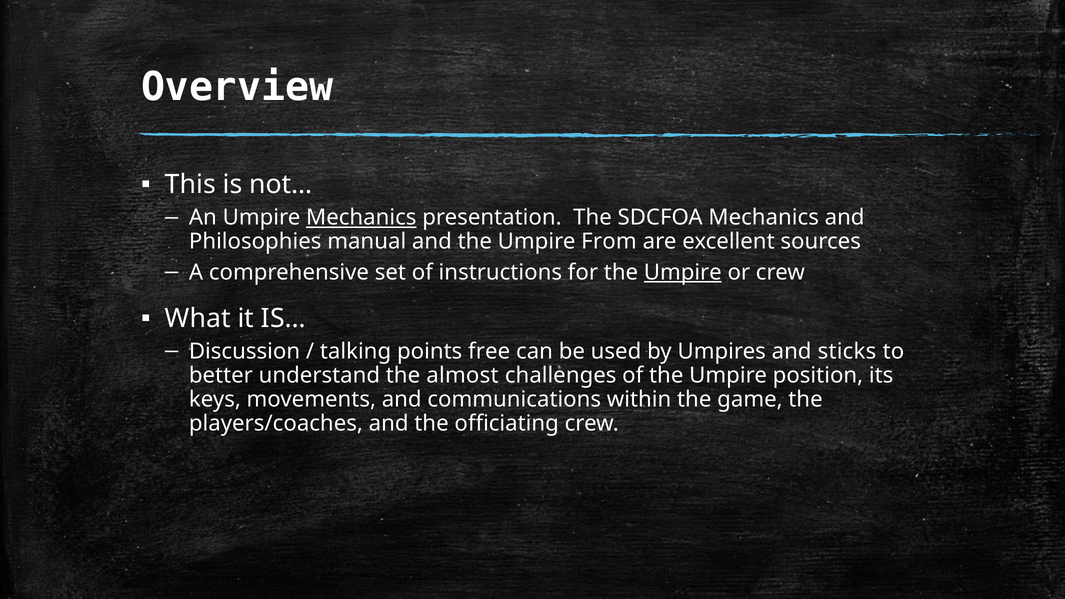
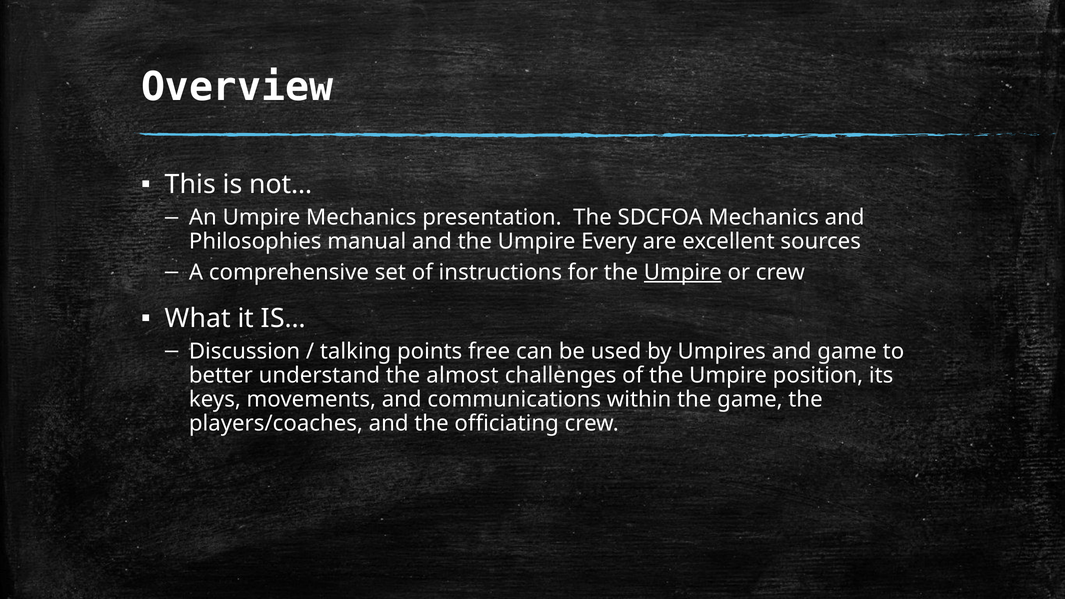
Mechanics underline: present -> none (361, 218)
From: From -> Every (609, 242)
and sticks: sticks -> game (847, 352)
